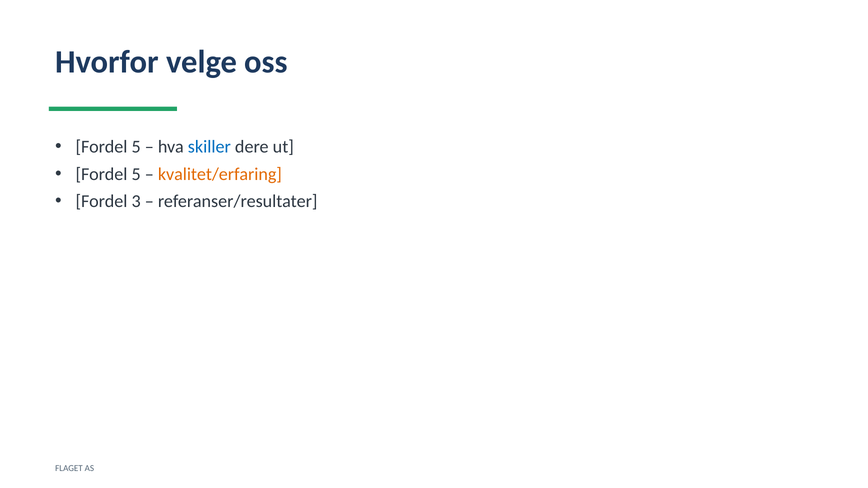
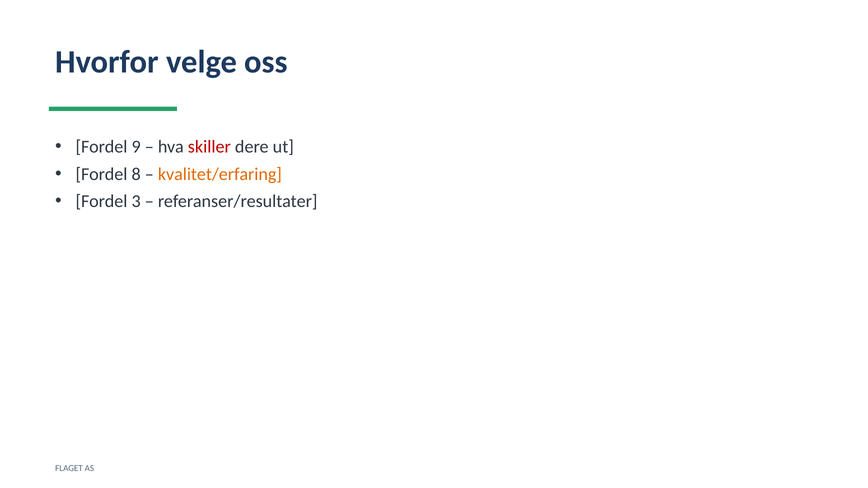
5: 5 -> 9 (136, 147)
skiller colour: blue -> red (209, 147)
5: 5 -> 8 (136, 174)
